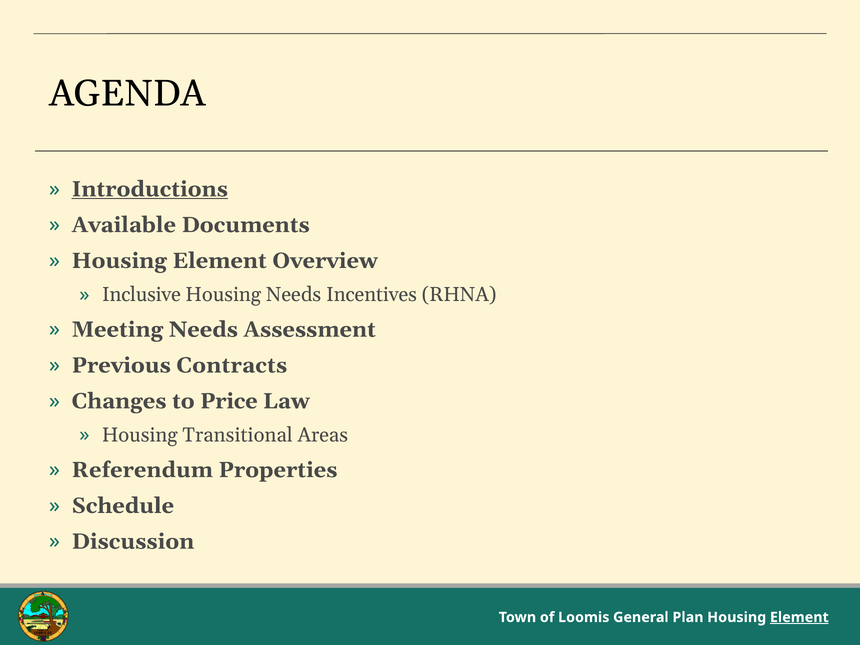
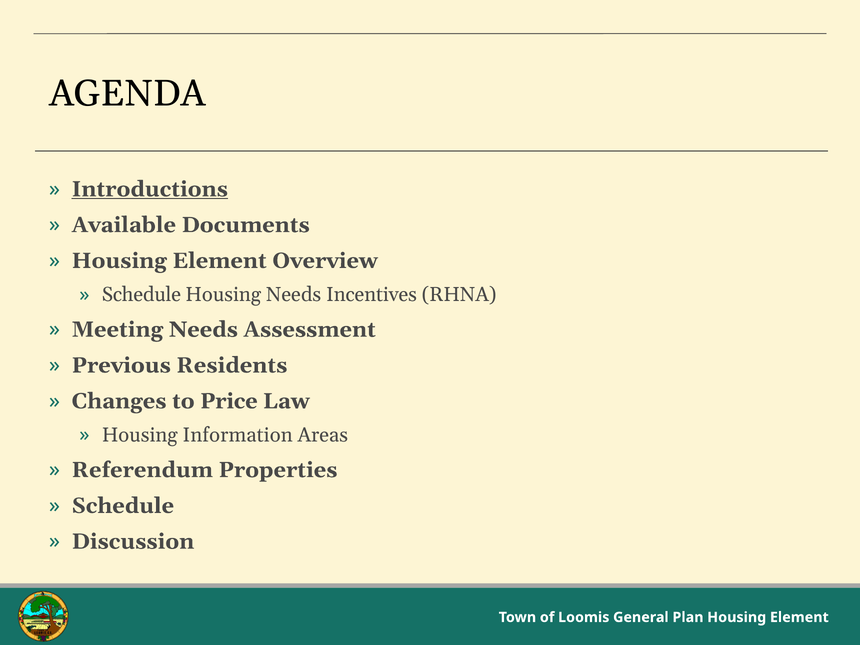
Inclusive: Inclusive -> Schedule (141, 295)
Contracts: Contracts -> Residents (232, 365)
Transitional: Transitional -> Information (238, 435)
Element underline: present -> none (799, 617)
